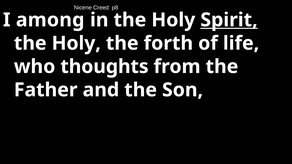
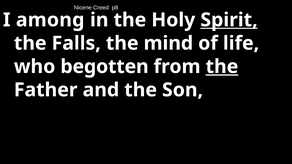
Holy: Holy -> Falls (76, 43)
forth: forth -> mind (168, 43)
thoughts: thoughts -> begotten (105, 67)
the underline: none -> present (222, 67)
